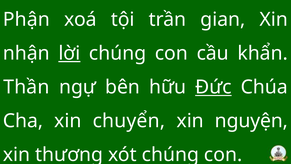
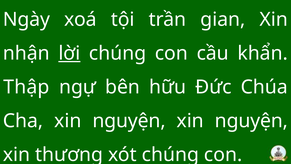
Phận: Phận -> Ngày (26, 19)
Thần: Thần -> Thập (26, 87)
Đức underline: present -> none (213, 87)
Cha xin chuyển: chuyển -> nguyện (129, 121)
